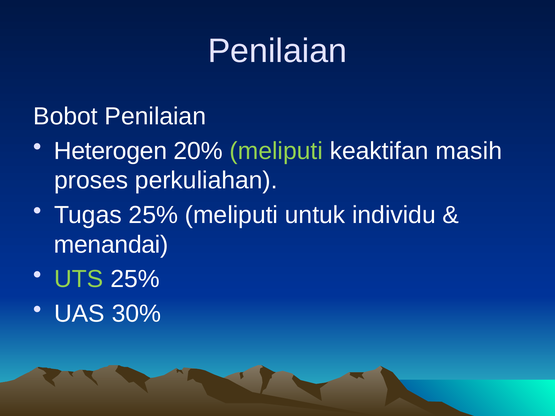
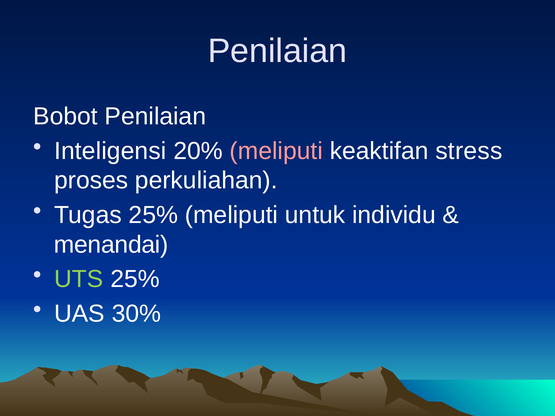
Heterogen: Heterogen -> Inteligensi (110, 151)
meliputi colour: light green -> pink (276, 151)
masih: masih -> stress (469, 151)
